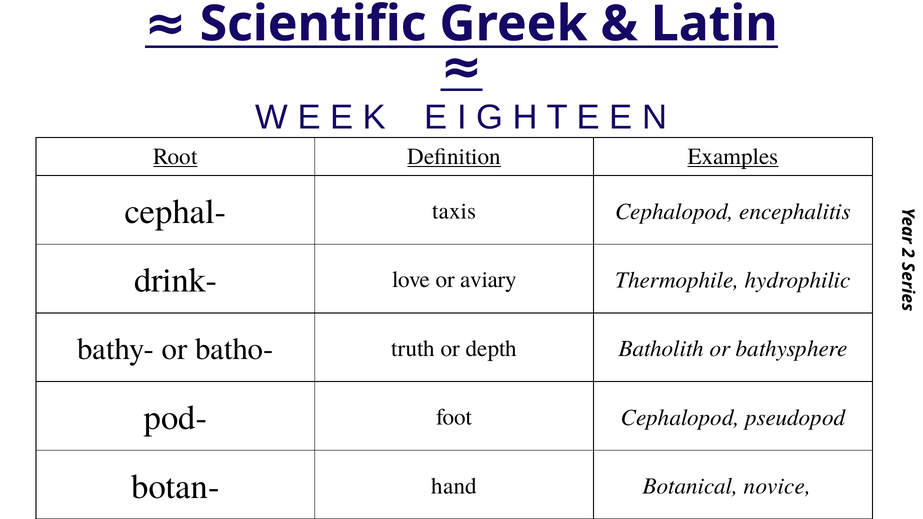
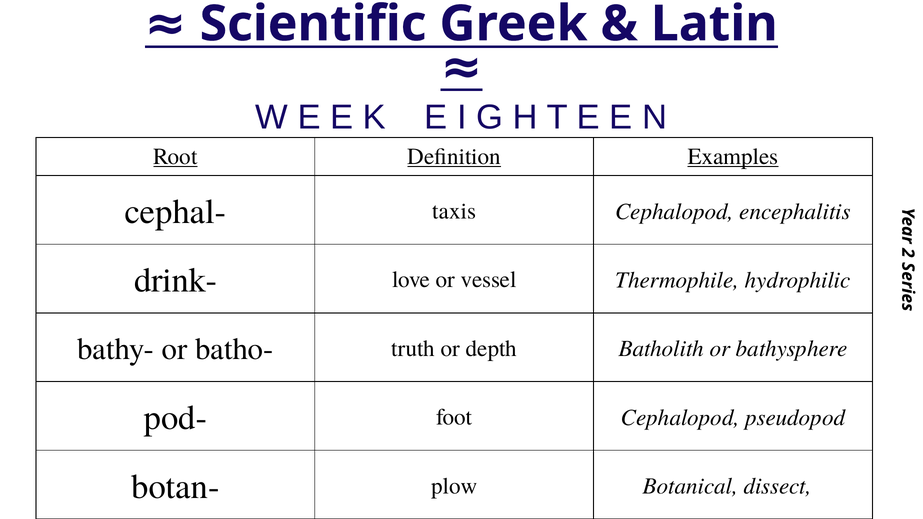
aviary: aviary -> vessel (489, 280)
hand: hand -> plow (454, 486)
novice: novice -> dissect (778, 486)
